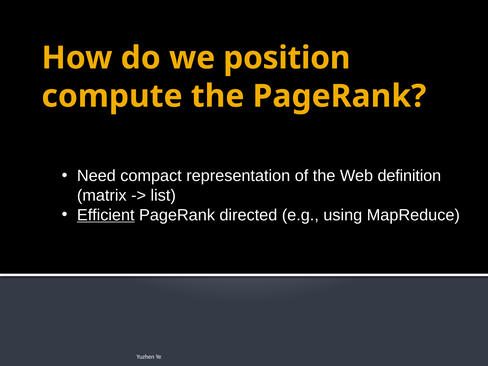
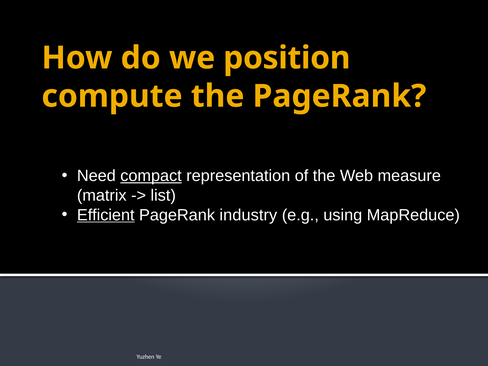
compact underline: none -> present (151, 176)
definition: definition -> measure (409, 176)
directed: directed -> industry (248, 215)
